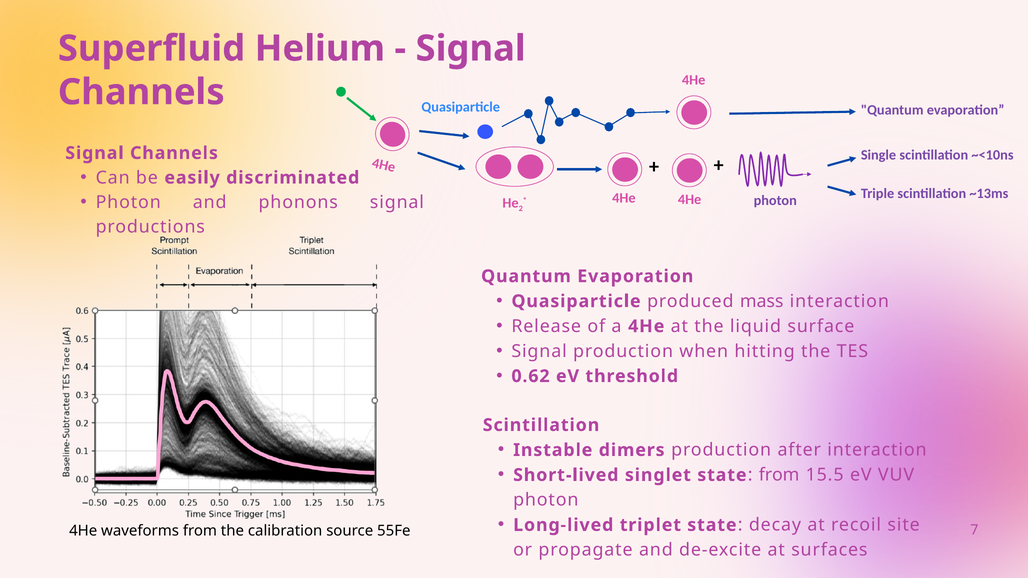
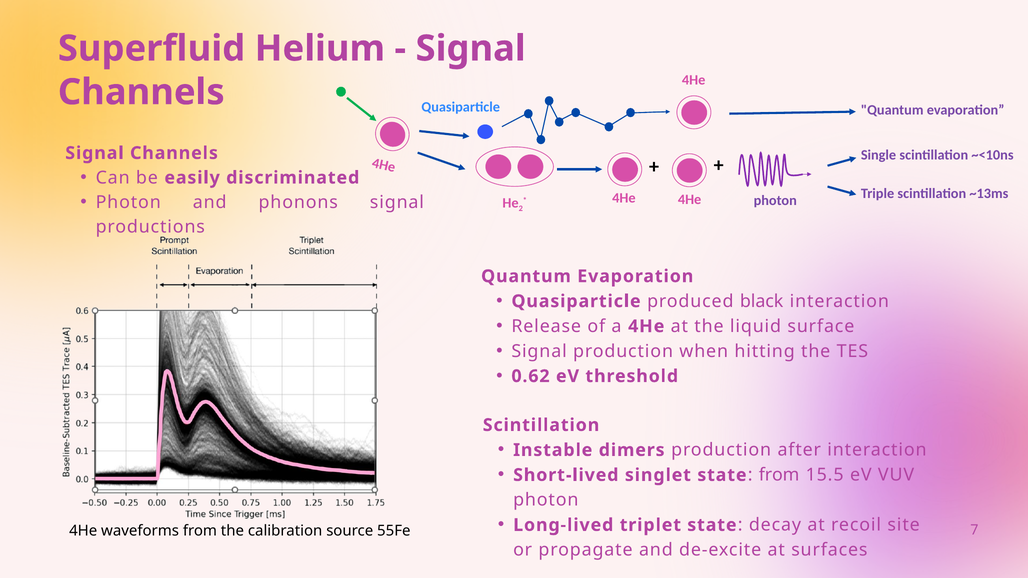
mass: mass -> black (762, 301)
